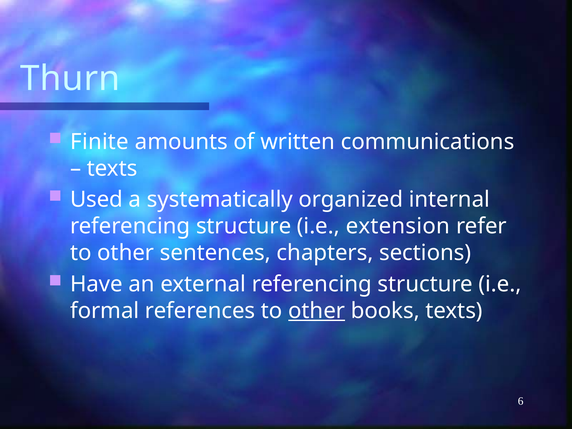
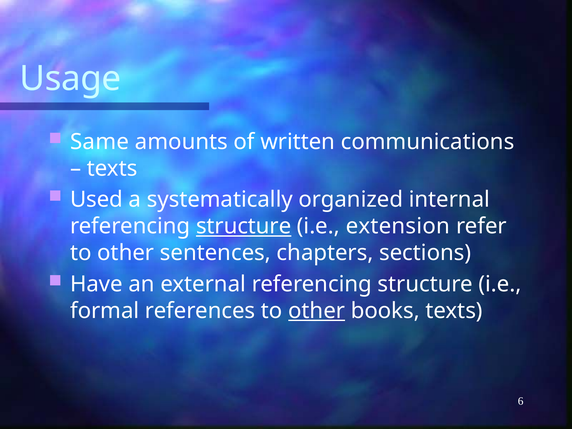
Thurn: Thurn -> Usage (70, 79)
Finite: Finite -> Same (100, 142)
structure underline: none -> present (244, 226)
